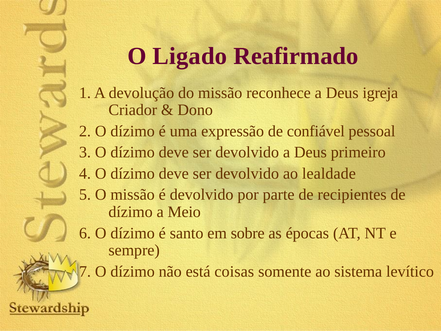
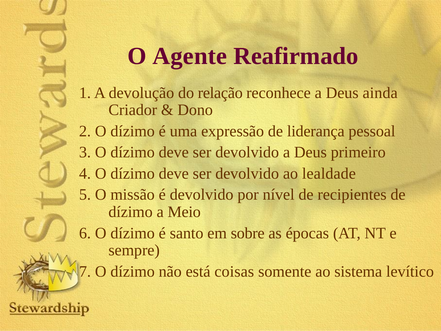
Ligado: Ligado -> Agente (190, 56)
do missão: missão -> relação (220, 93)
igreja: igreja -> ainda (380, 93)
confiável: confiável -> liderança (316, 131)
parte: parte -> nível (279, 195)
